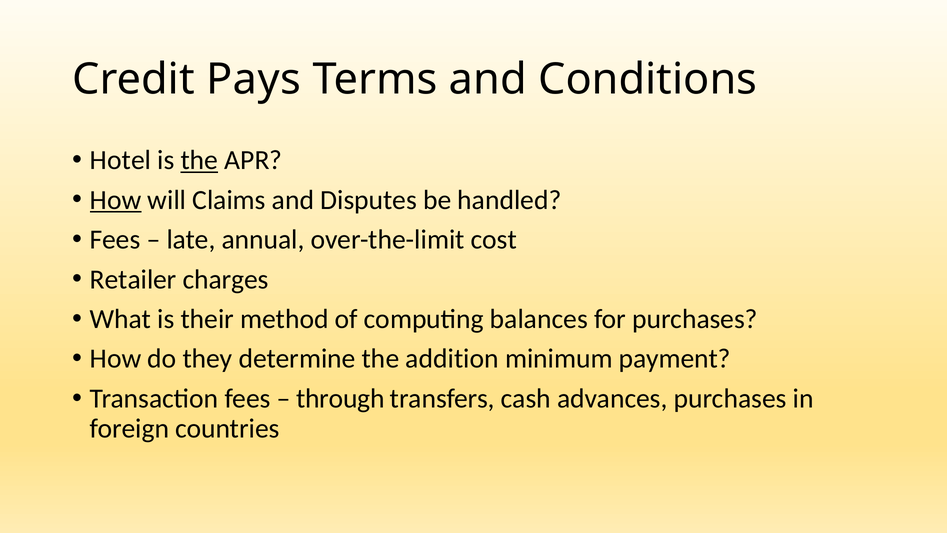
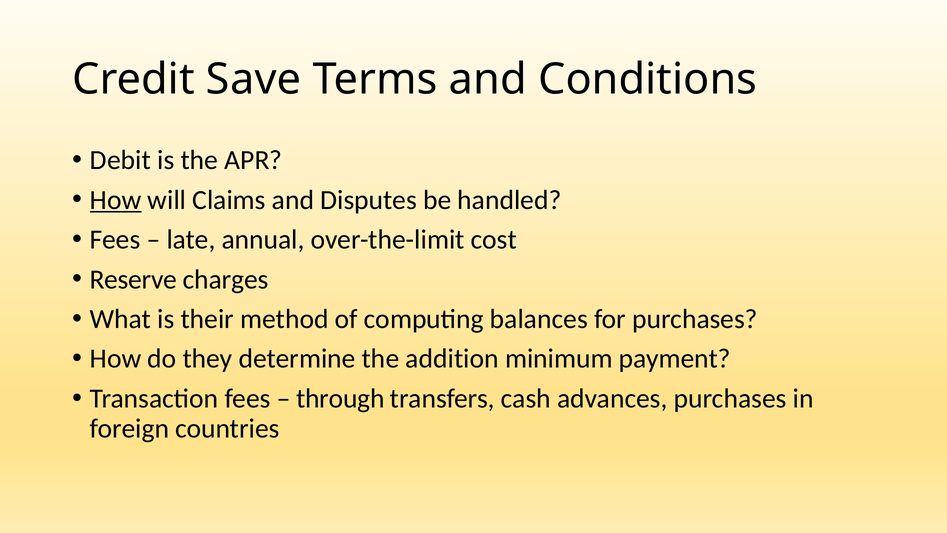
Pays: Pays -> Save (254, 80)
Hotel: Hotel -> Debit (121, 160)
the underline: present -> none (199, 160)
Retailer: Retailer -> Reserve (133, 279)
